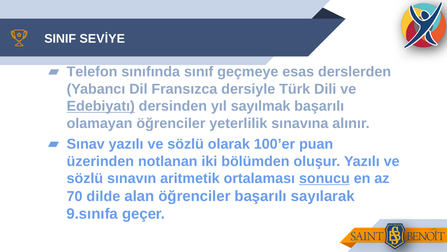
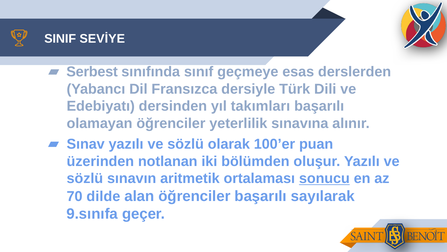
Telefon: Telefon -> Serbest (92, 72)
Edebiyatı underline: present -> none (101, 106)
sayılmak: sayılmak -> takımları (260, 106)
